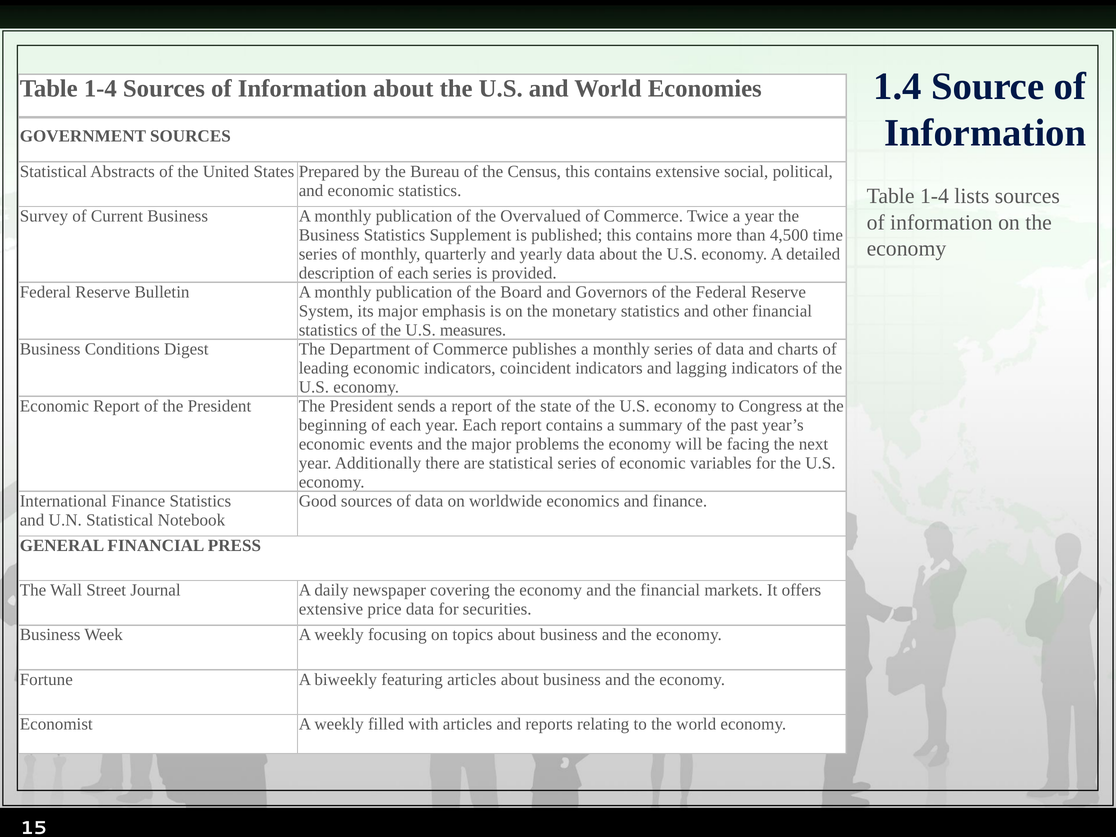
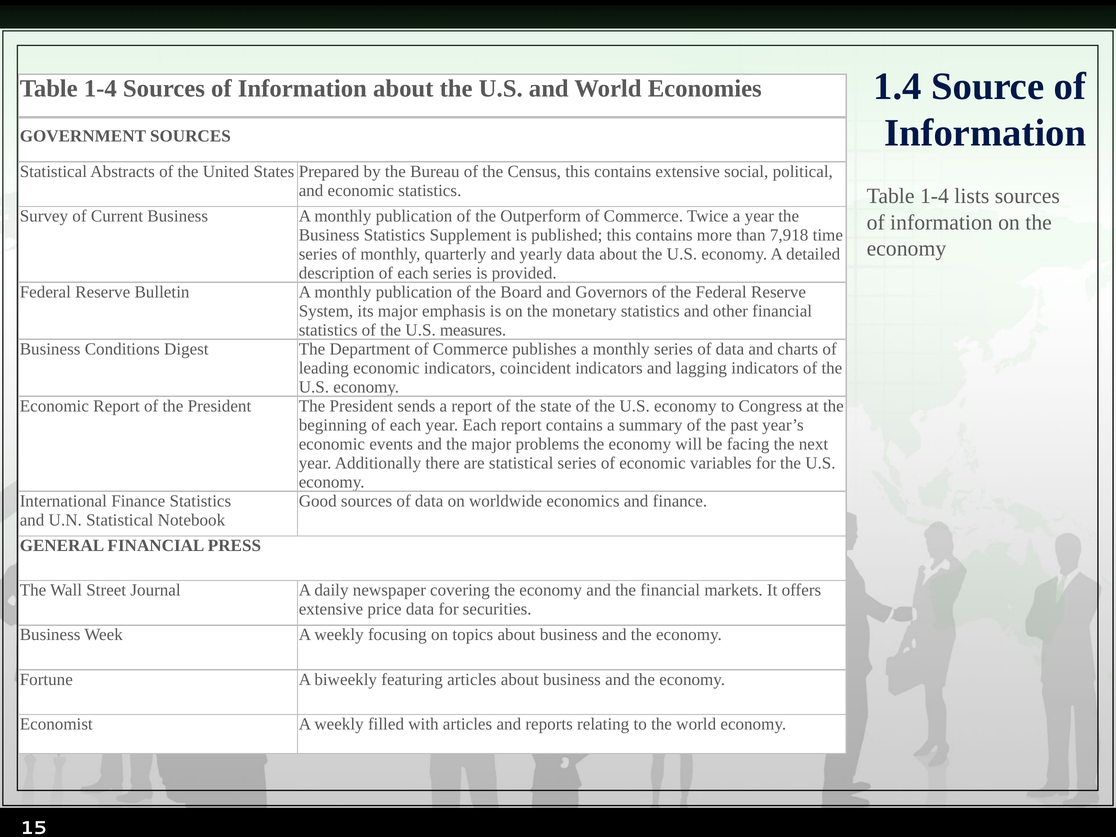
Overvalued: Overvalued -> Outperform (541, 216)
4,500: 4,500 -> 7,918 (789, 235)
